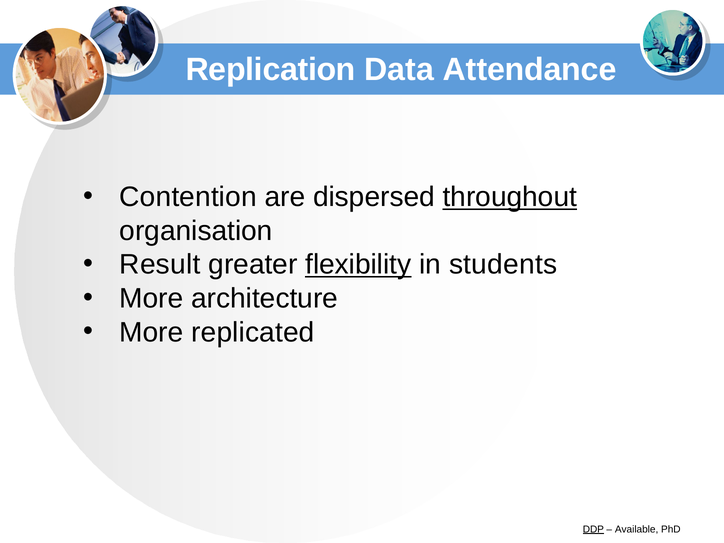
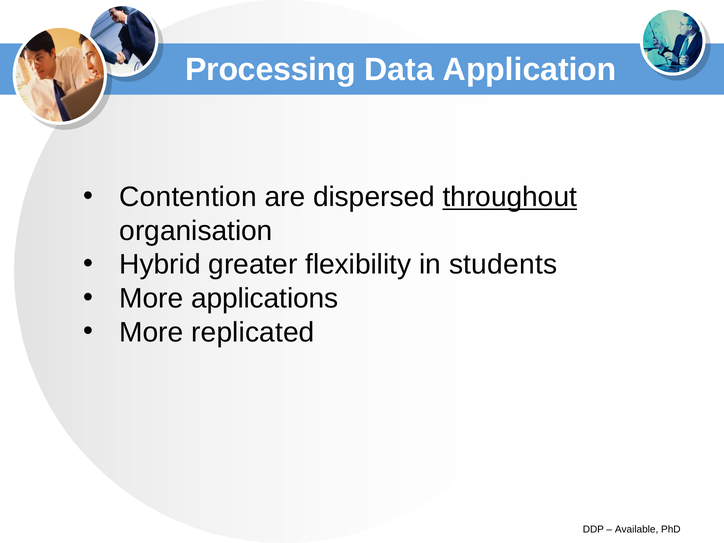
Replication: Replication -> Processing (271, 70)
Attendance: Attendance -> Application (530, 70)
Result: Result -> Hybrid (160, 265)
flexibility underline: present -> none (358, 265)
architecture: architecture -> applications (265, 298)
DDP underline: present -> none (593, 529)
